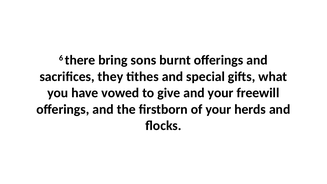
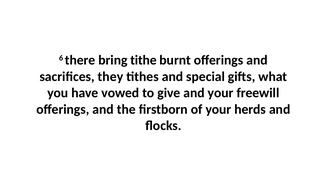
sons: sons -> tithe (144, 60)
